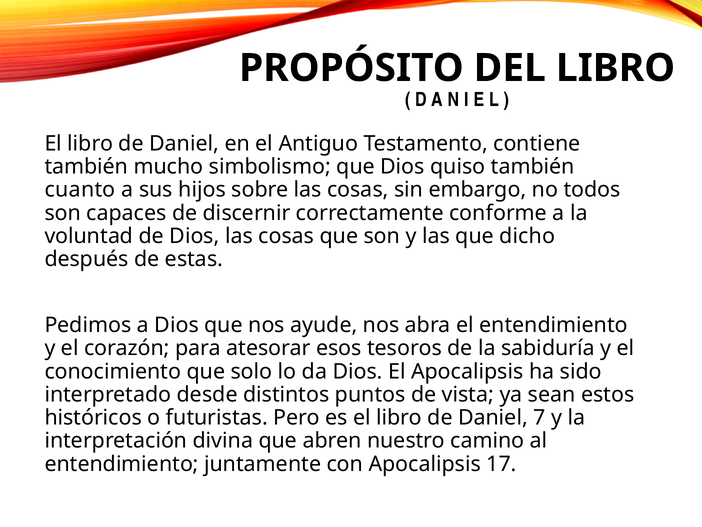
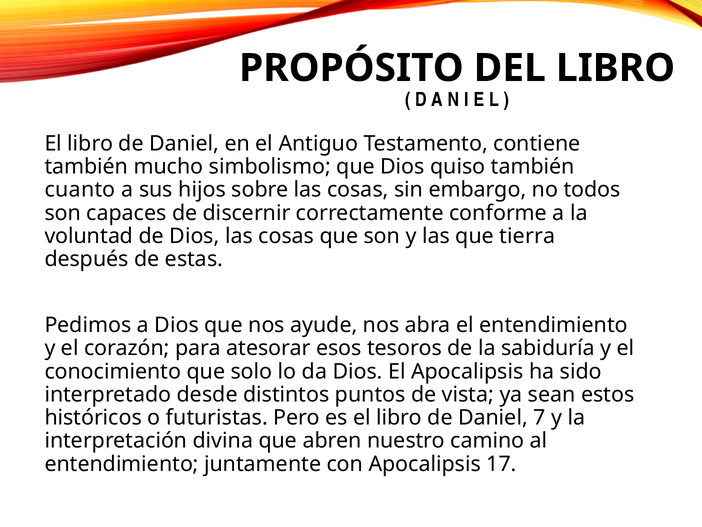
dicho: dicho -> tierra (527, 236)
